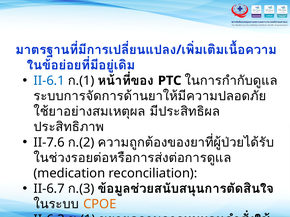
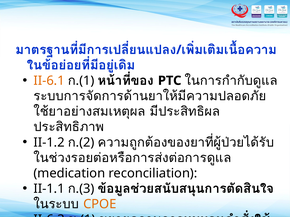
II-6.1 colour: blue -> orange (49, 81)
II-7.6: II-7.6 -> II-1.2 (49, 143)
II-6.7: II-6.7 -> II-1.1 (49, 189)
